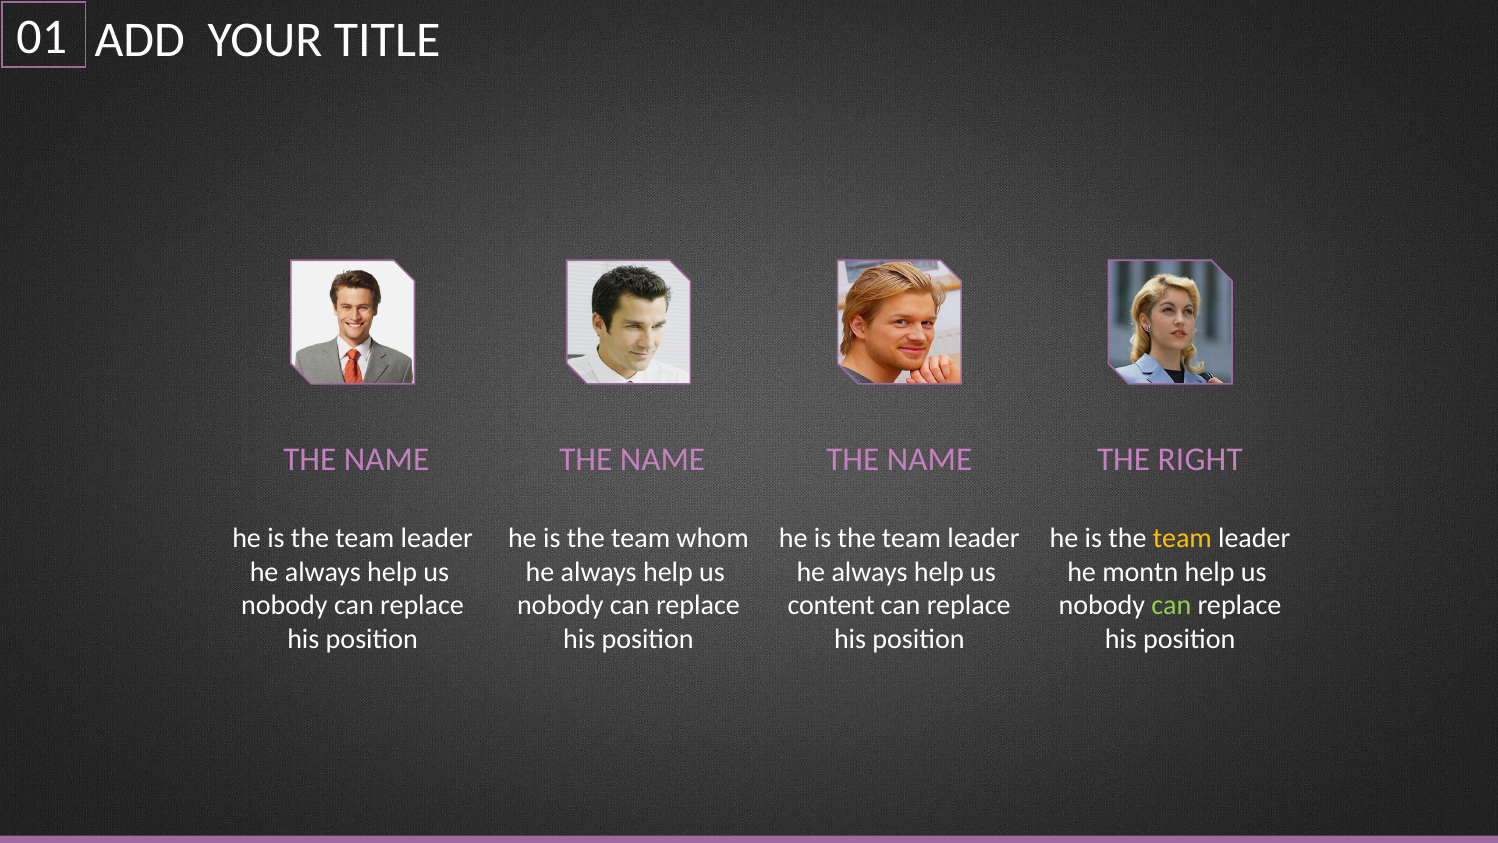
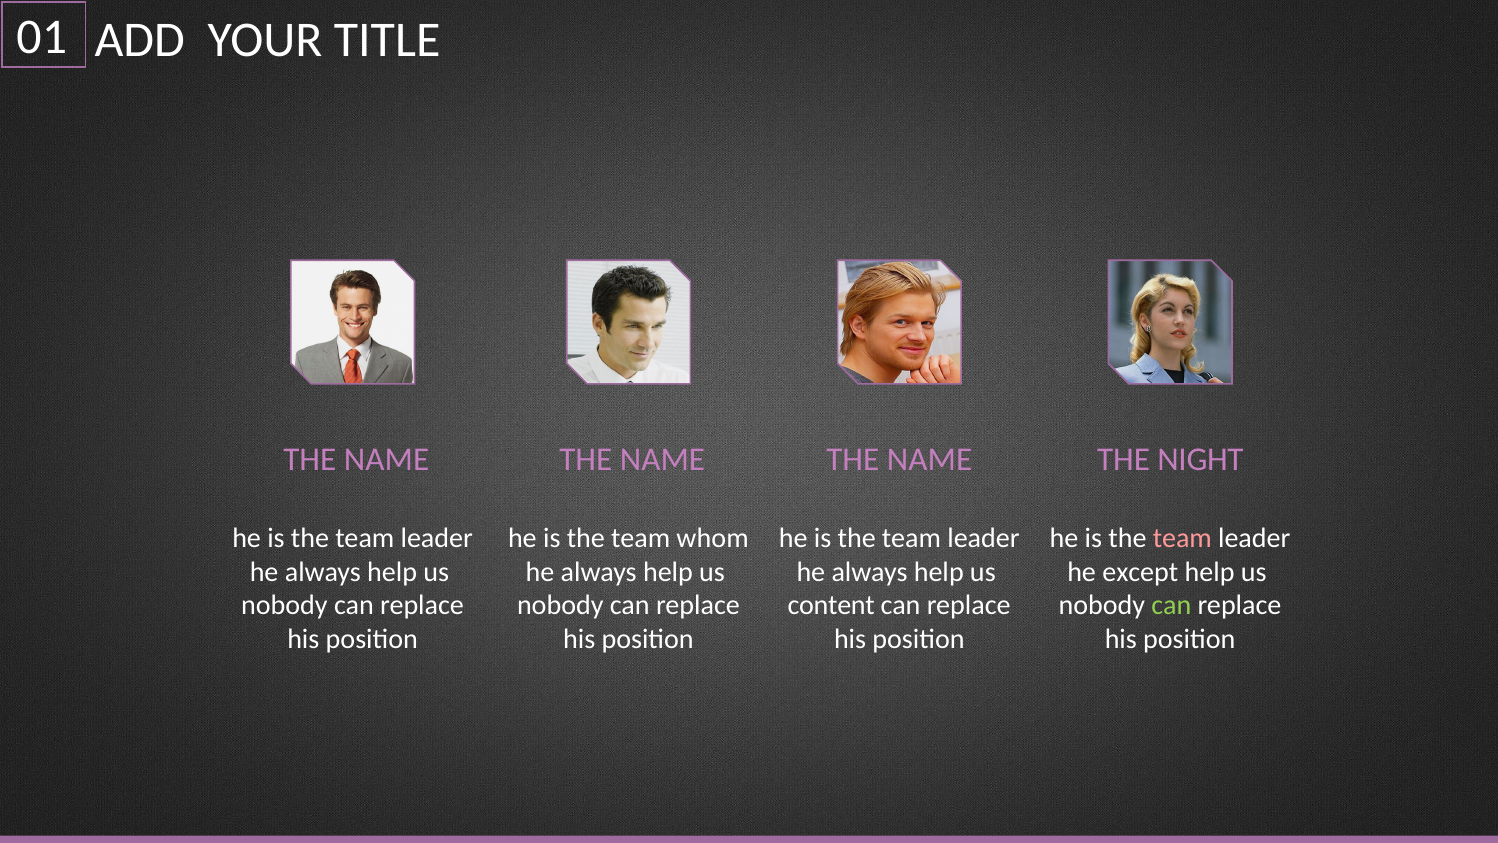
RIGHT: RIGHT -> NIGHT (1201, 460)
team colour: yellow -> pink (1182, 538)
montn: montn -> except (1140, 572)
